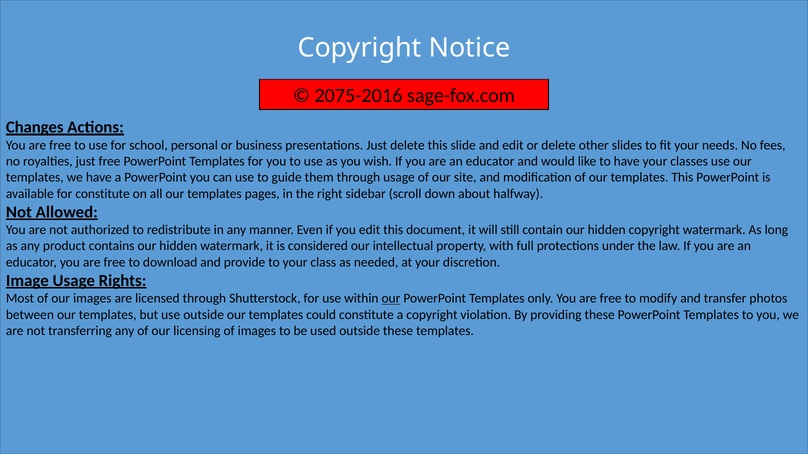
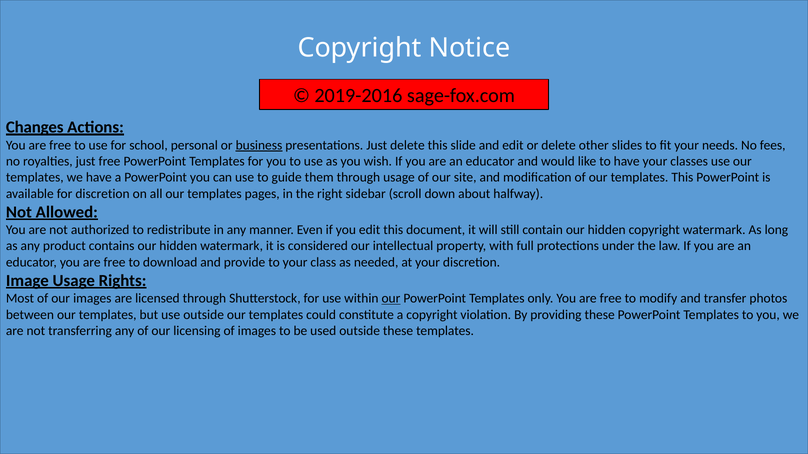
2075-2016: 2075-2016 -> 2019-2016 (358, 96)
business underline: none -> present (259, 145)
for constitute: constitute -> discretion (103, 194)
